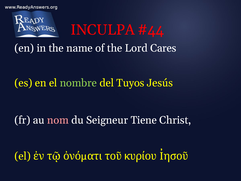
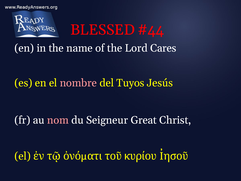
INCULPA: INCULPA -> BLESSED (103, 30)
nombre colour: light green -> pink (78, 83)
Tiene: Tiene -> Great (144, 120)
